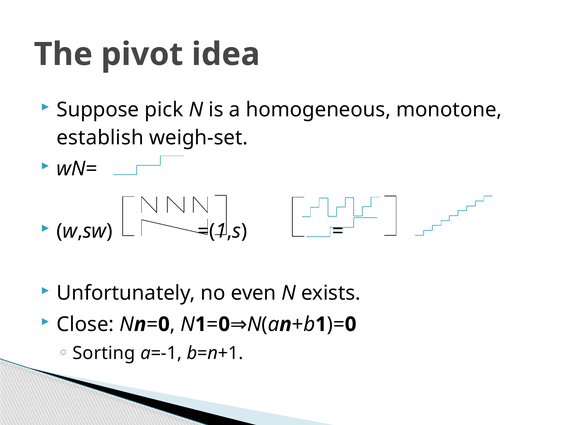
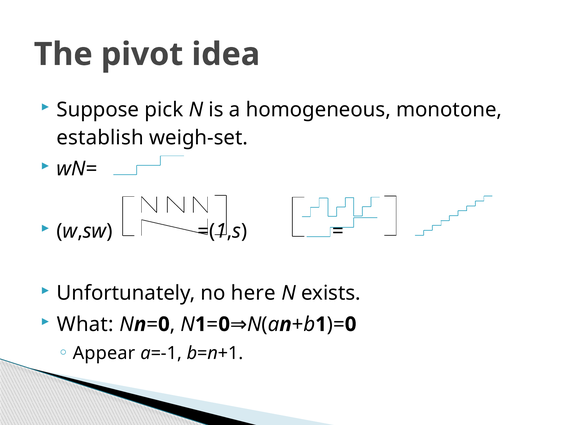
even: even -> here (253, 293)
Close: Close -> What (85, 324)
Sorting: Sorting -> Appear (104, 353)
